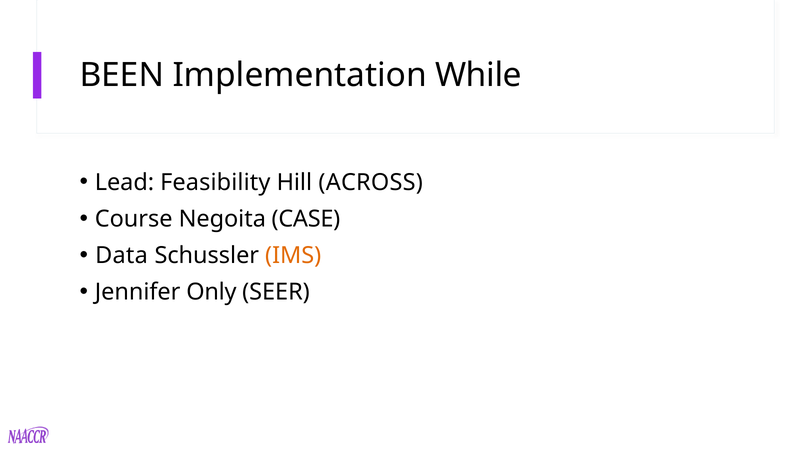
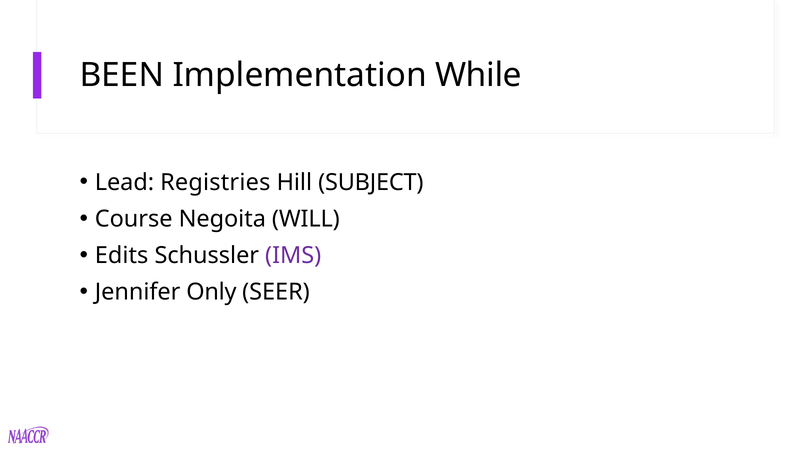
Feasibility: Feasibility -> Registries (215, 182)
ACROSS: ACROSS -> SUBJECT (371, 182)
CASE: CASE -> WILL (306, 219)
Data: Data -> Edits (122, 256)
IMS colour: orange -> purple (293, 256)
